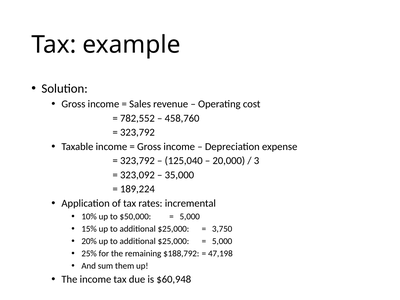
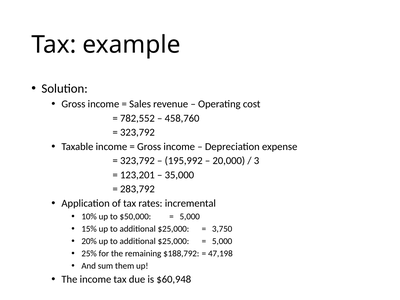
125,040: 125,040 -> 195,992 (184, 161)
323,092: 323,092 -> 123,201 (137, 175)
189,224: 189,224 -> 283,792 (137, 189)
